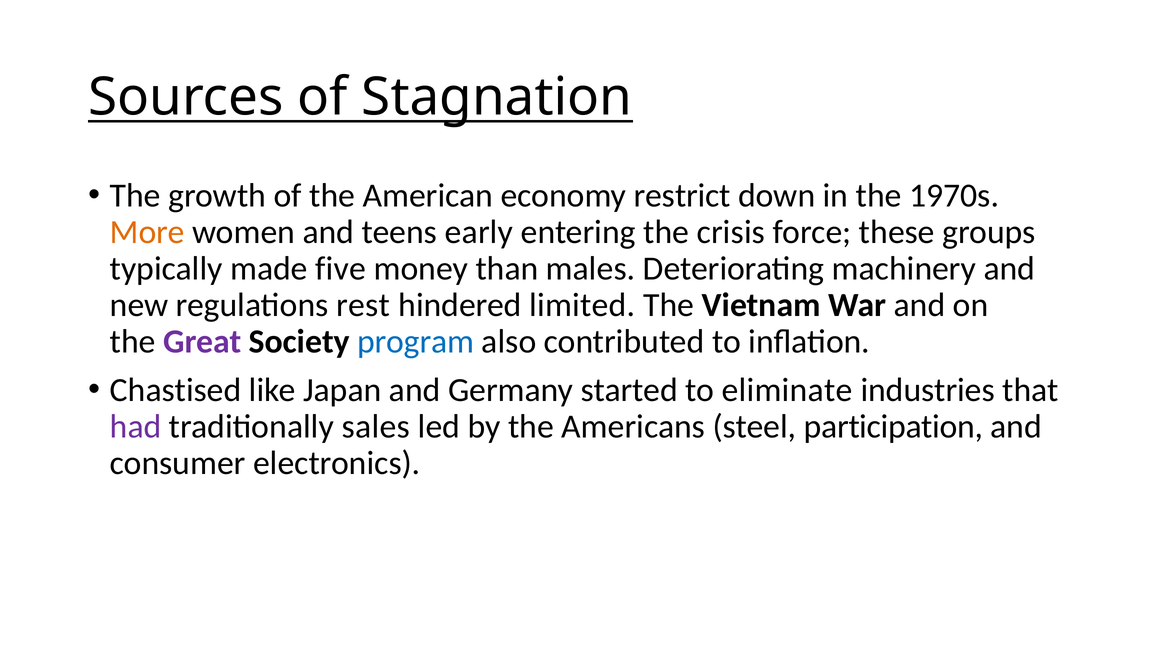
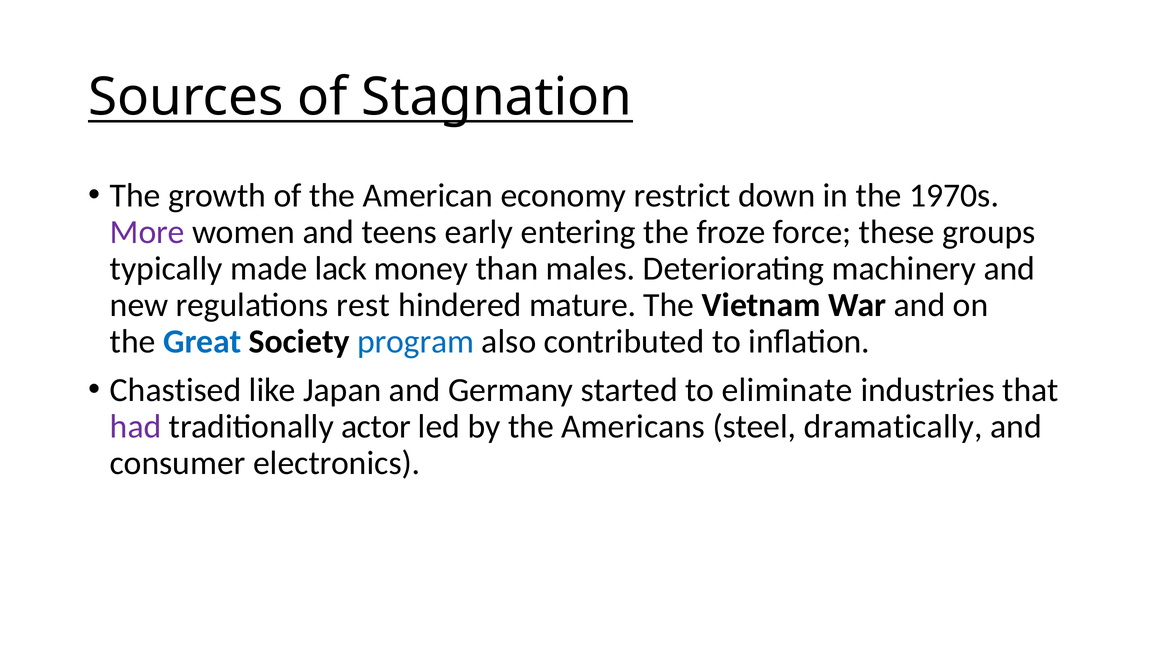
More colour: orange -> purple (147, 232)
crisis: crisis -> froze (731, 232)
five: five -> lack (341, 269)
limited: limited -> mature (583, 305)
Great colour: purple -> blue (202, 341)
sales: sales -> actor (376, 426)
participation: participation -> dramatically (893, 426)
